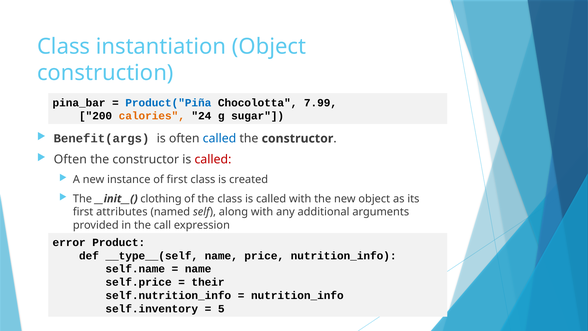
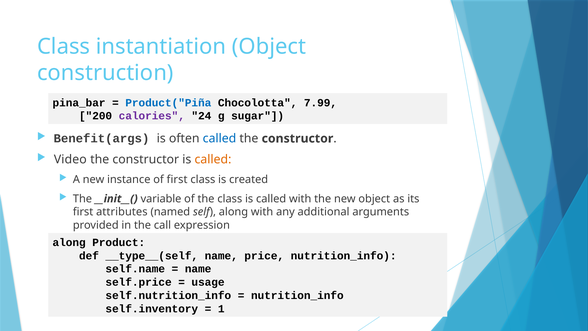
calories colour: orange -> purple (152, 116)
Often: Often -> Video (70, 159)
called colour: red -> orange (213, 159)
clothing: clothing -> variable (161, 199)
error: error -> along (69, 242)
their: their -> usage (208, 282)
5: 5 -> 1 (221, 308)
